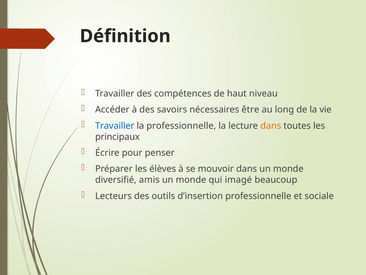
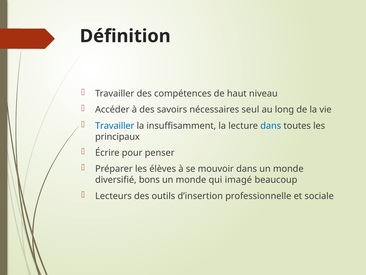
être: être -> seul (250, 109)
la professionnelle: professionnelle -> insuffisamment (181, 125)
dans colour: orange -> blue (271, 125)
amis: amis -> bons (149, 180)
